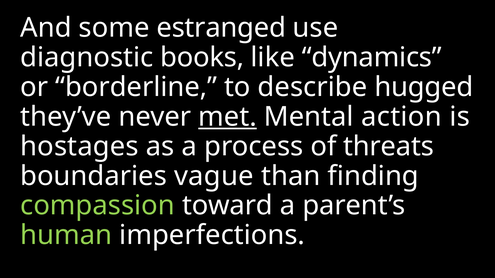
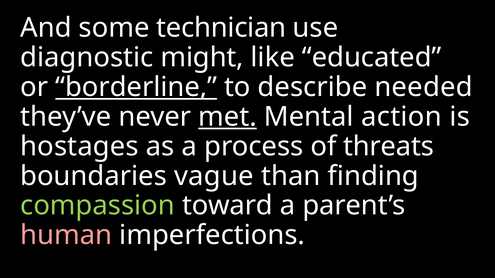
estranged: estranged -> technician (221, 28)
books: books -> might (202, 58)
dynamics: dynamics -> educated (372, 58)
borderline underline: none -> present (136, 87)
hugged: hugged -> needed (424, 87)
human colour: light green -> pink (66, 236)
